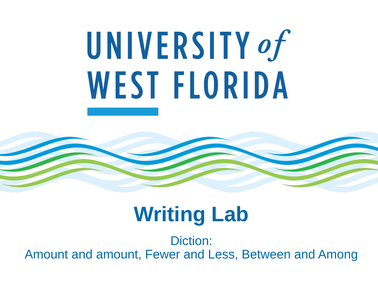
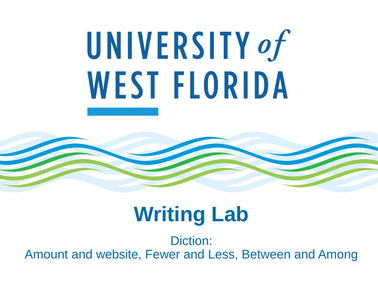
and amount: amount -> website (119, 255)
